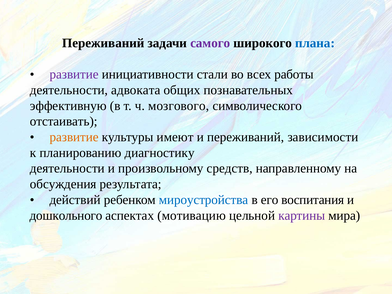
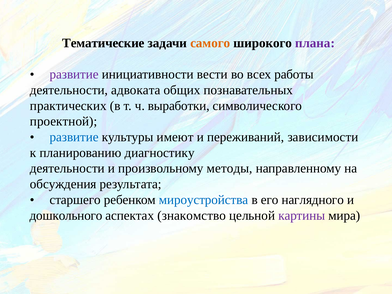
Переживаний: Переживаний -> Тематические (103, 43)
самого colour: purple -> orange (210, 43)
плана colour: blue -> purple (315, 43)
стали: стали -> вести (212, 74)
эффективную: эффективную -> практических (68, 106)
мозгового: мозгового -> выработки (179, 106)
отстаивать: отстаивать -> проектной (64, 121)
развитие colour: orange -> blue (74, 137)
средств: средств -> методы (230, 168)
действий: действий -> старшего (75, 200)
воспитания: воспитания -> наглядного (313, 200)
мотивацию: мотивацию -> знакомство (192, 215)
